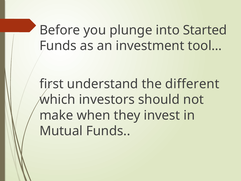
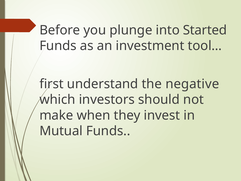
different: different -> negative (192, 84)
